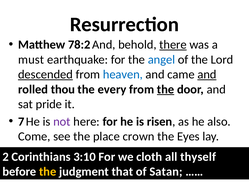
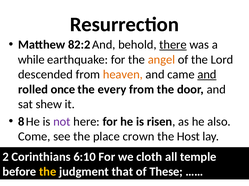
78:2: 78:2 -> 82:2 (79, 45)
must: must -> while (31, 60)
angel colour: blue -> orange (161, 60)
descended underline: present -> none (45, 75)
heaven colour: blue -> orange (123, 75)
thou: thou -> once (63, 90)
the underline: present -> none (166, 90)
pride: pride -> shew (49, 105)
7: 7 -> 8 (21, 122)
Eyes: Eyes -> Host (188, 137)
3:10: 3:10 -> 6:10 (85, 157)
thyself: thyself -> temple (198, 157)
Satan: Satan -> These (166, 172)
